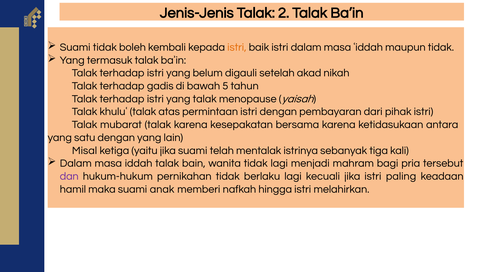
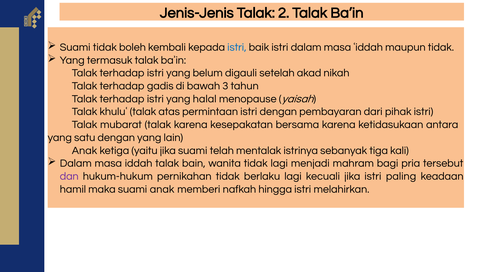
istri colour: orange -> blue (237, 47)
5: 5 -> 3 (225, 86)
yang talak: talak -> halal (205, 99)
Misal: Misal -> Anak (85, 151)
